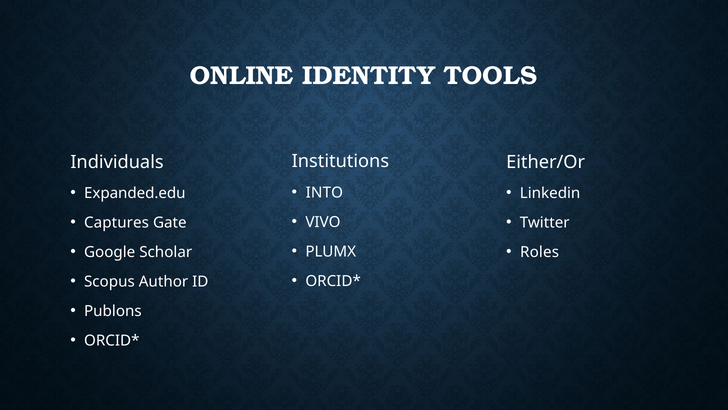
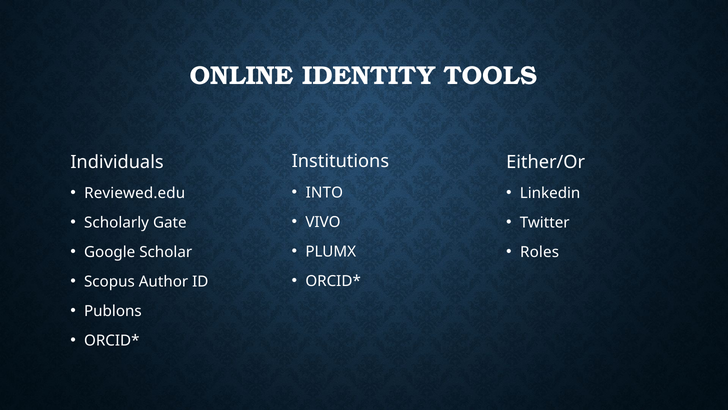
Expanded.edu: Expanded.edu -> Reviewed.edu (135, 193)
Captures: Captures -> Scholarly (117, 222)
